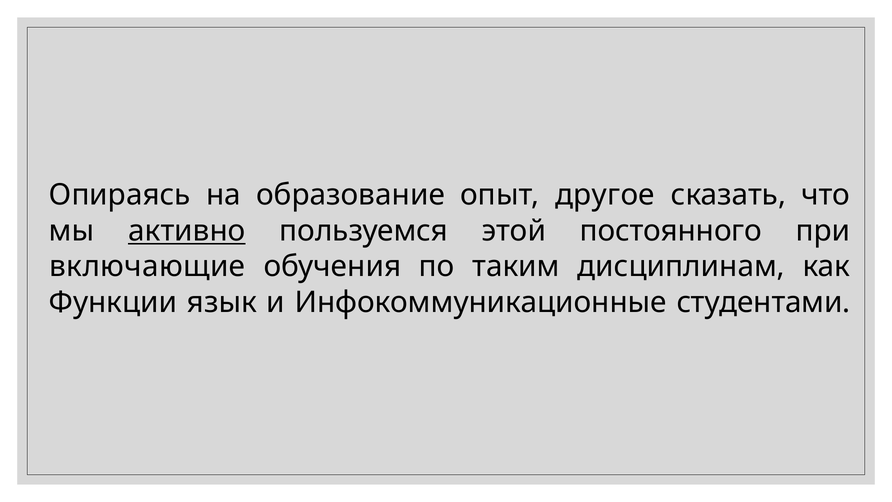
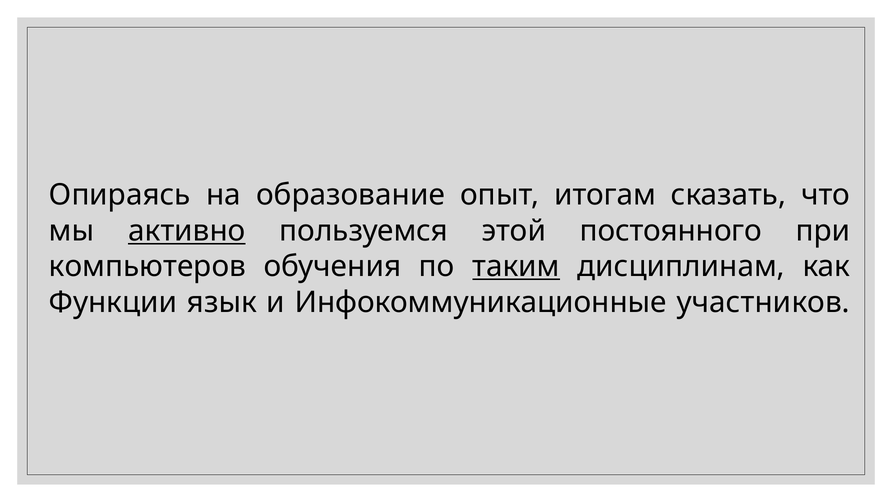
другое: другое -> итогам (605, 195)
включающие: включающие -> компьютеров (147, 266)
таким underline: none -> present (516, 266)
студентами: студентами -> участников (763, 302)
